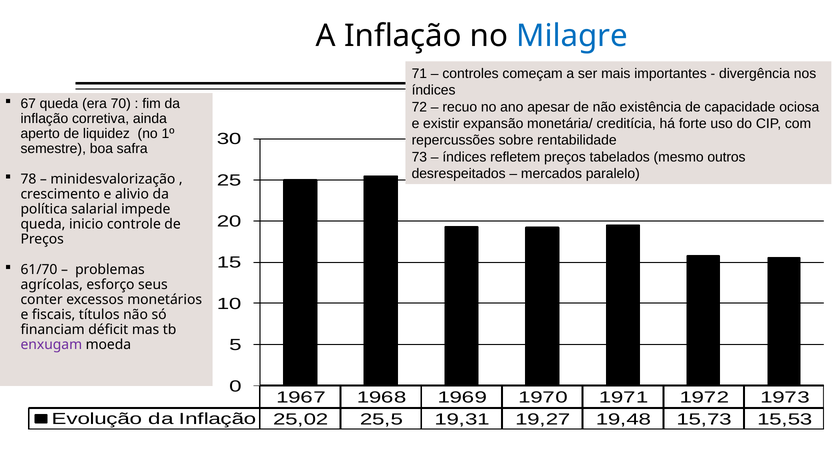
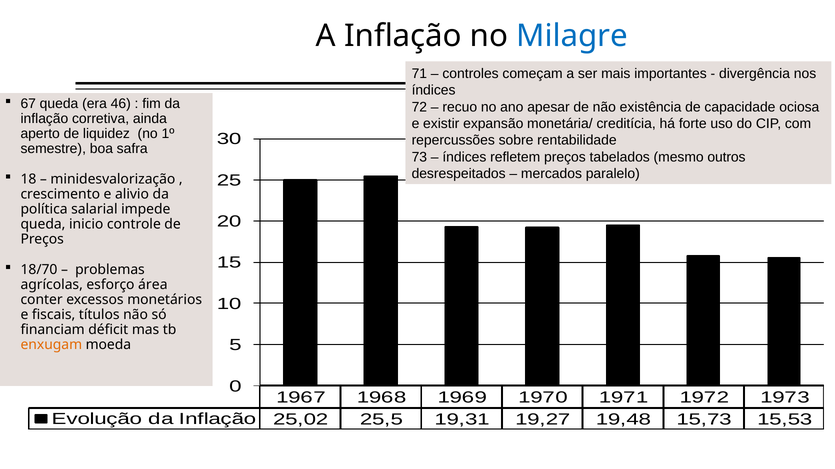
70: 70 -> 46 (121, 104)
78: 78 -> 18 (28, 179)
61/70: 61/70 -> 18/70 (39, 270)
seus: seus -> área (153, 285)
enxugam colour: purple -> orange (51, 345)
